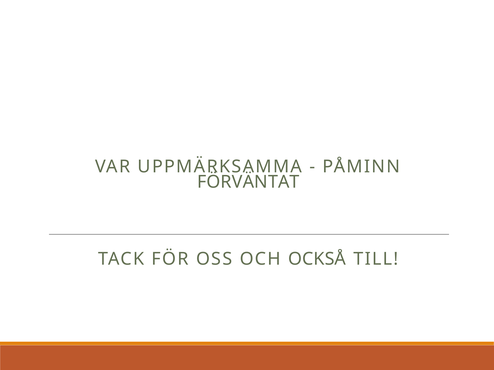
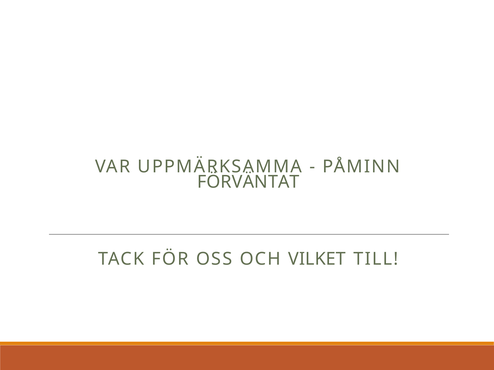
OCKSÅ: OCKSÅ -> VILKET (317, 259)
